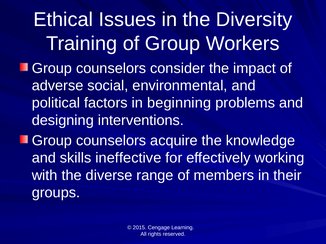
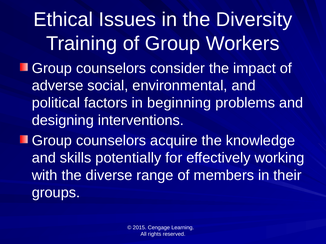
ineffective: ineffective -> potentially (128, 158)
